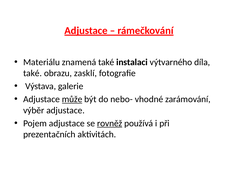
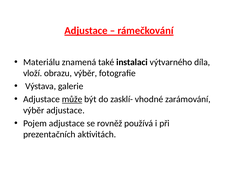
také: také -> vloží (33, 73)
obrazu zasklí: zasklí -> výběr (86, 73)
nebo-: nebo- -> zasklí- (122, 99)
rovněž underline: present -> none (110, 123)
